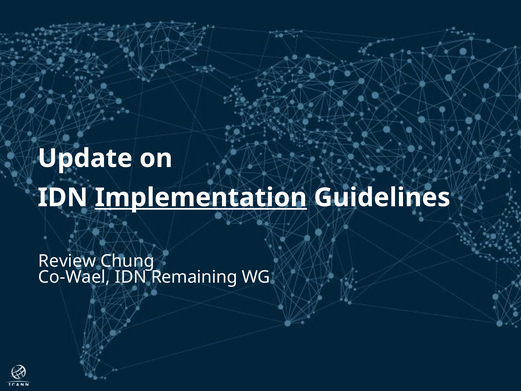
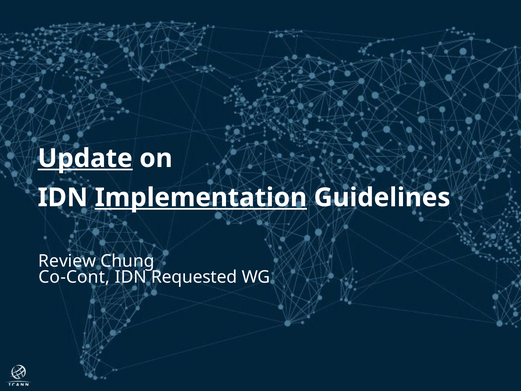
Update underline: none -> present (85, 158)
Co-Wael: Co-Wael -> Co-Cont (74, 277)
Remaining: Remaining -> Requested (194, 277)
